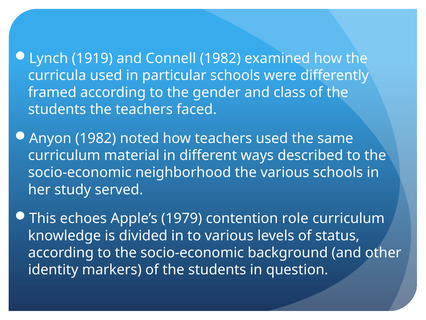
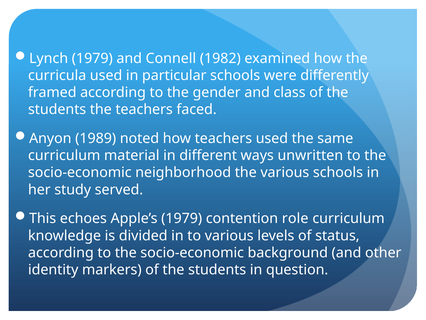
Lynch 1919: 1919 -> 1979 (92, 58)
Anyon 1982: 1982 -> 1989 (96, 138)
described: described -> unwritten (310, 155)
